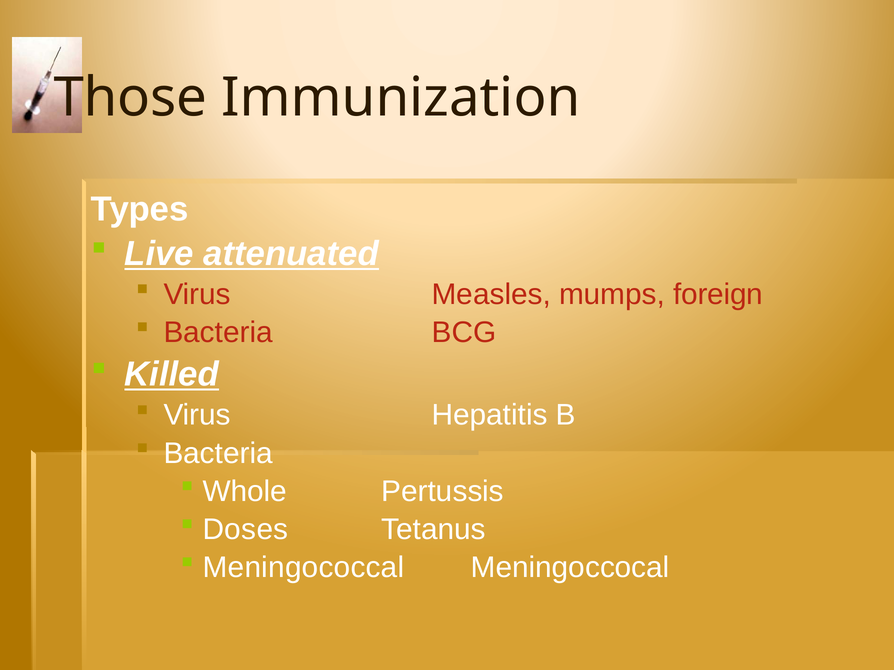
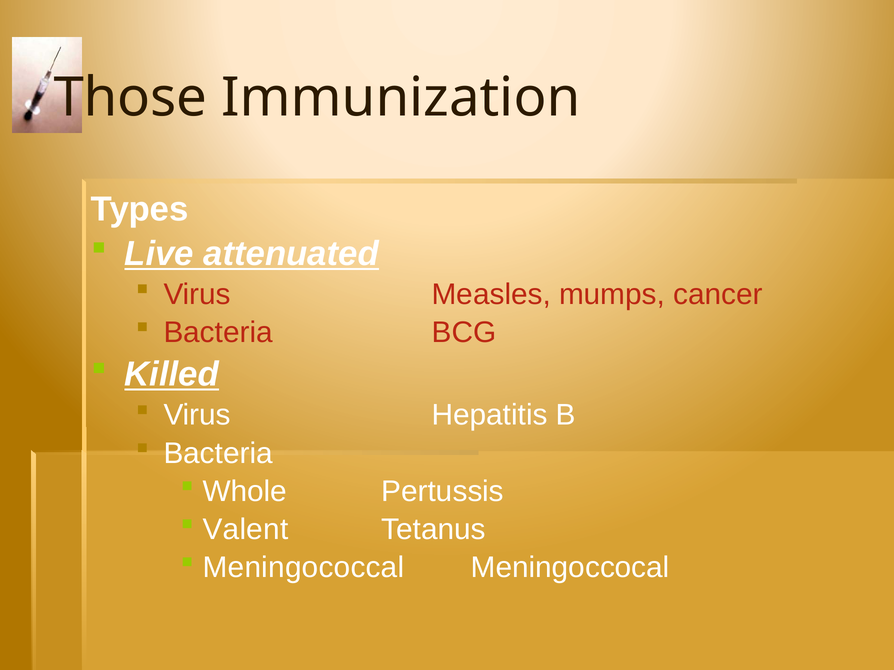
foreign: foreign -> cancer (718, 295)
Doses: Doses -> Valent (246, 530)
